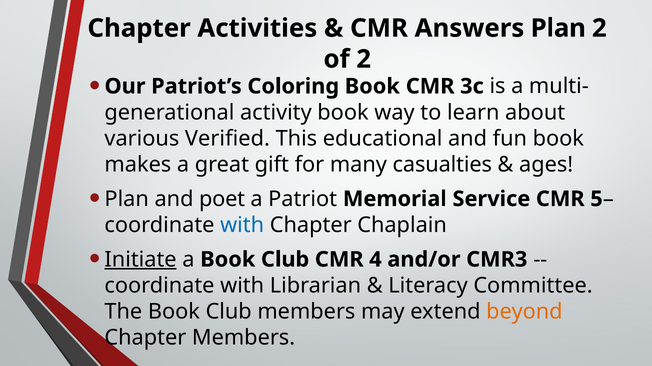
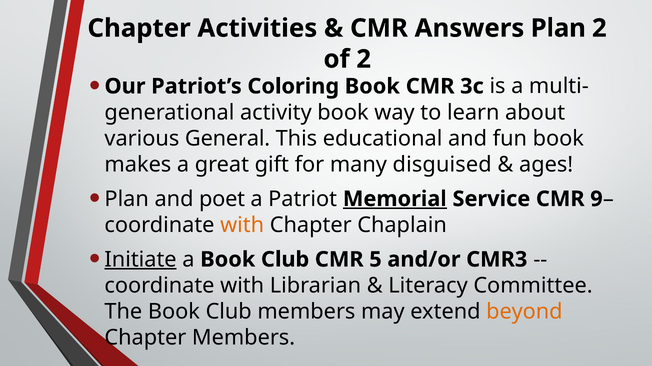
Verified: Verified -> General (228, 139)
casualties: casualties -> disguised (442, 165)
Memorial underline: none -> present (395, 199)
5: 5 -> 9 (596, 199)
with colour: blue -> orange (242, 225)
4: 4 -> 5 (375, 260)
